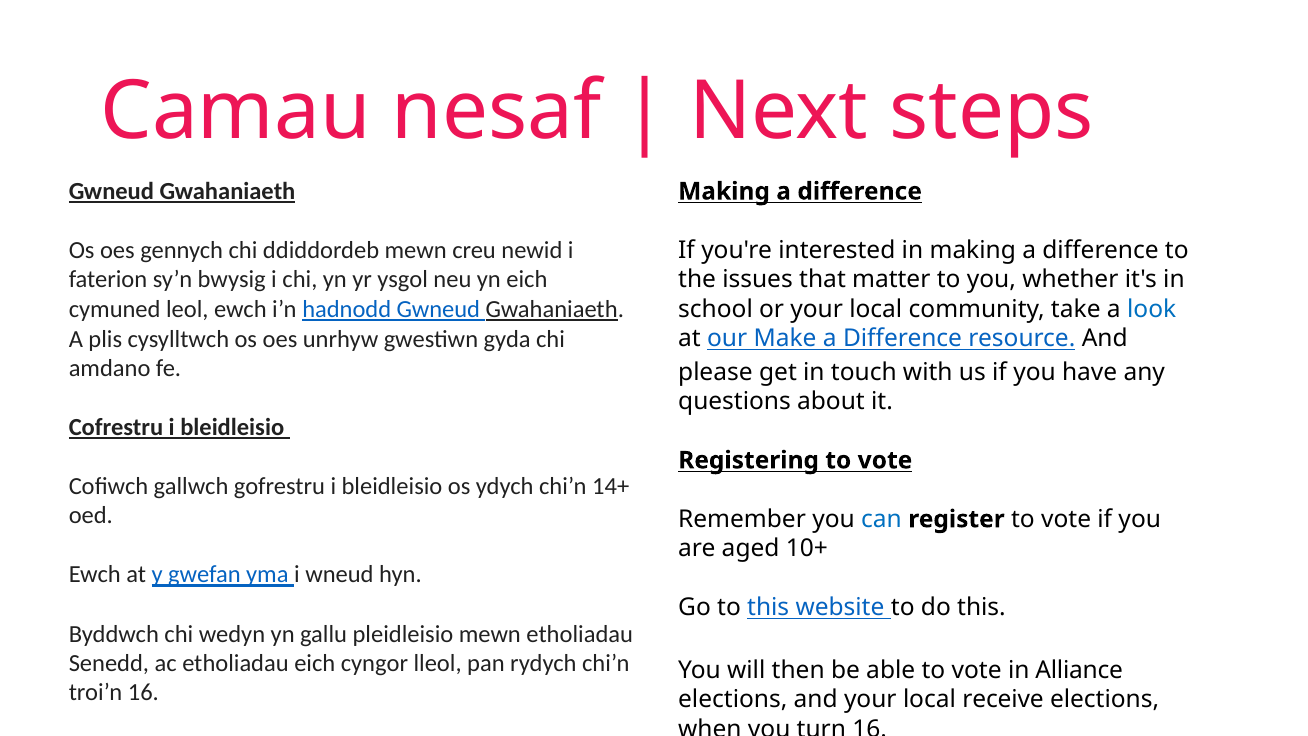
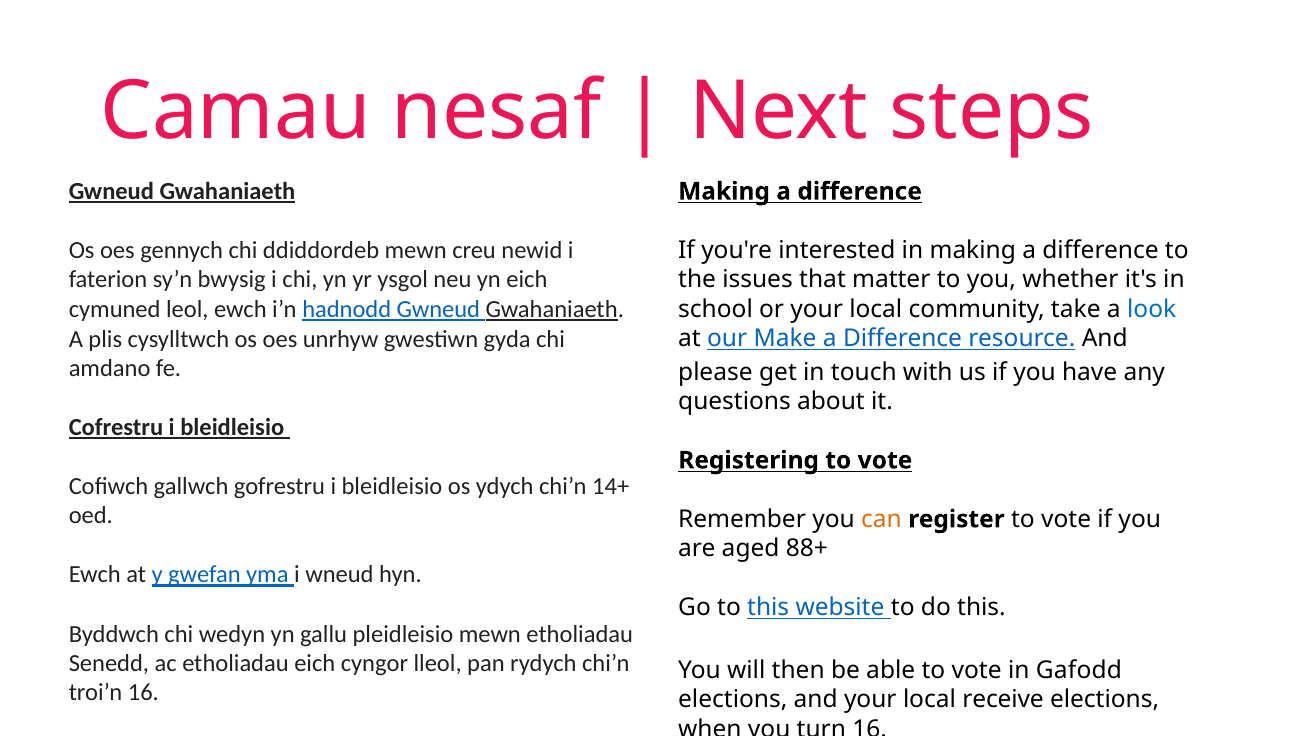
can colour: blue -> orange (881, 519)
10+: 10+ -> 88+ (807, 548)
Alliance: Alliance -> Gafodd (1079, 670)
